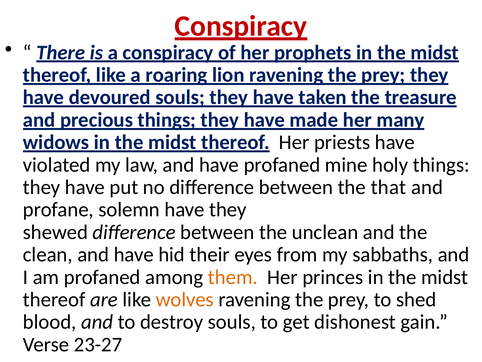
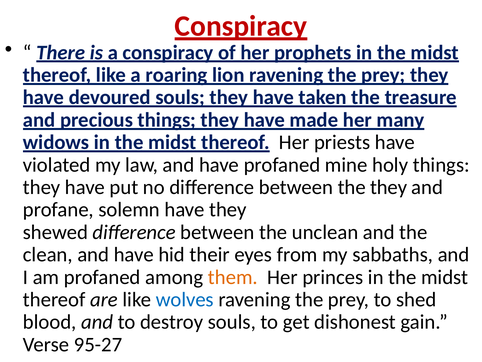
the that: that -> they (389, 187)
wolves colour: orange -> blue (185, 299)
23-27: 23-27 -> 95-27 (98, 344)
